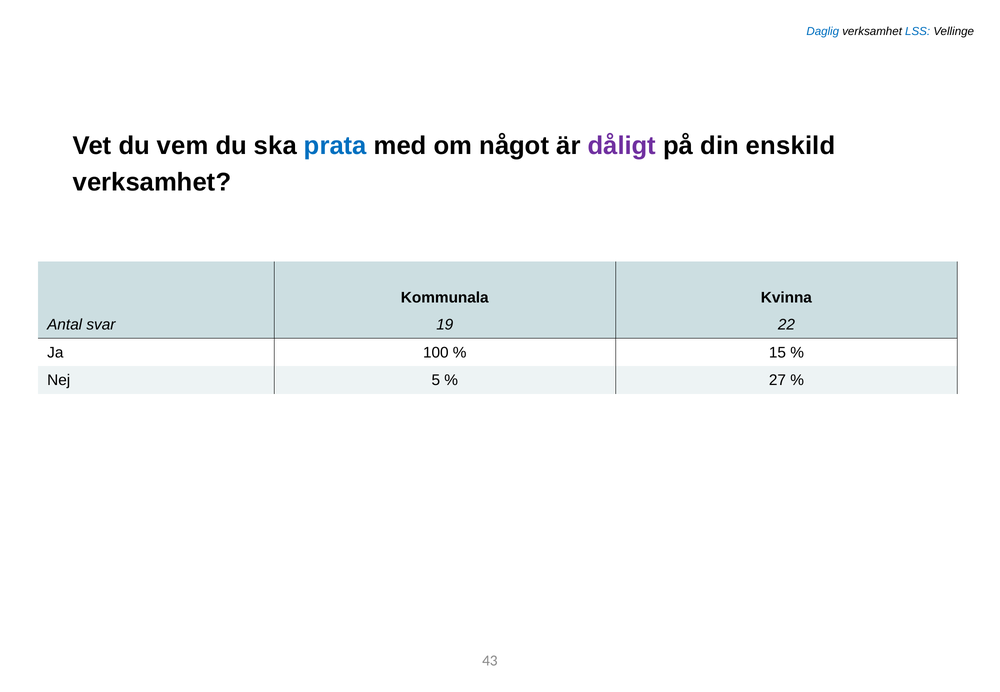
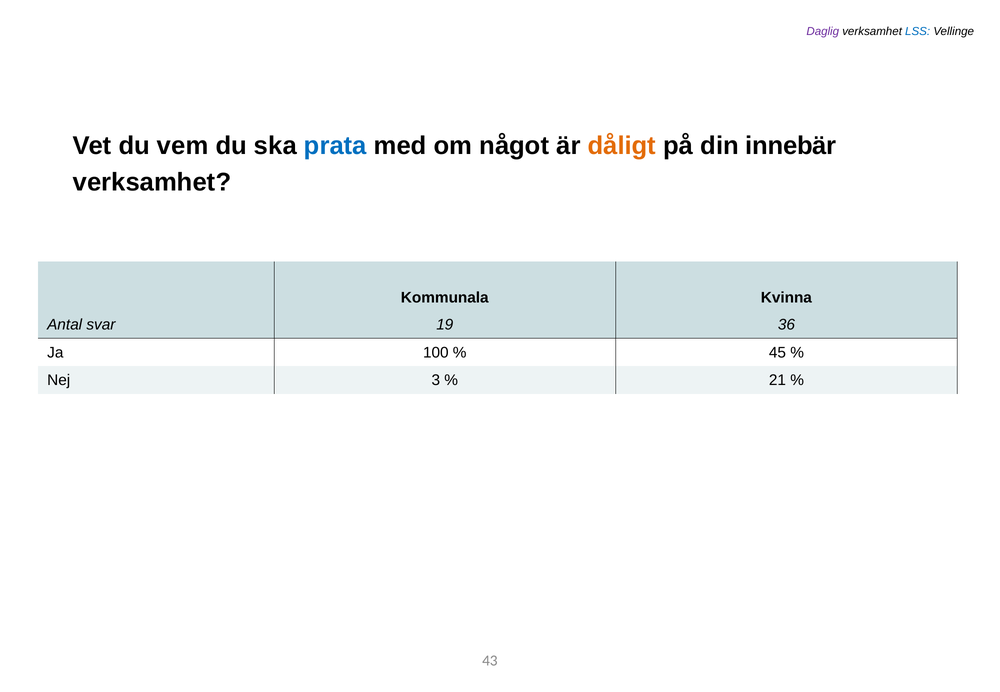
Daglig colour: blue -> purple (823, 31)
dåligt colour: purple -> orange (622, 146)
enskild: enskild -> innebär (791, 146)
22: 22 -> 36 (786, 325)
15: 15 -> 45 (778, 353)
5: 5 -> 3 (436, 380)
27: 27 -> 21 (778, 380)
